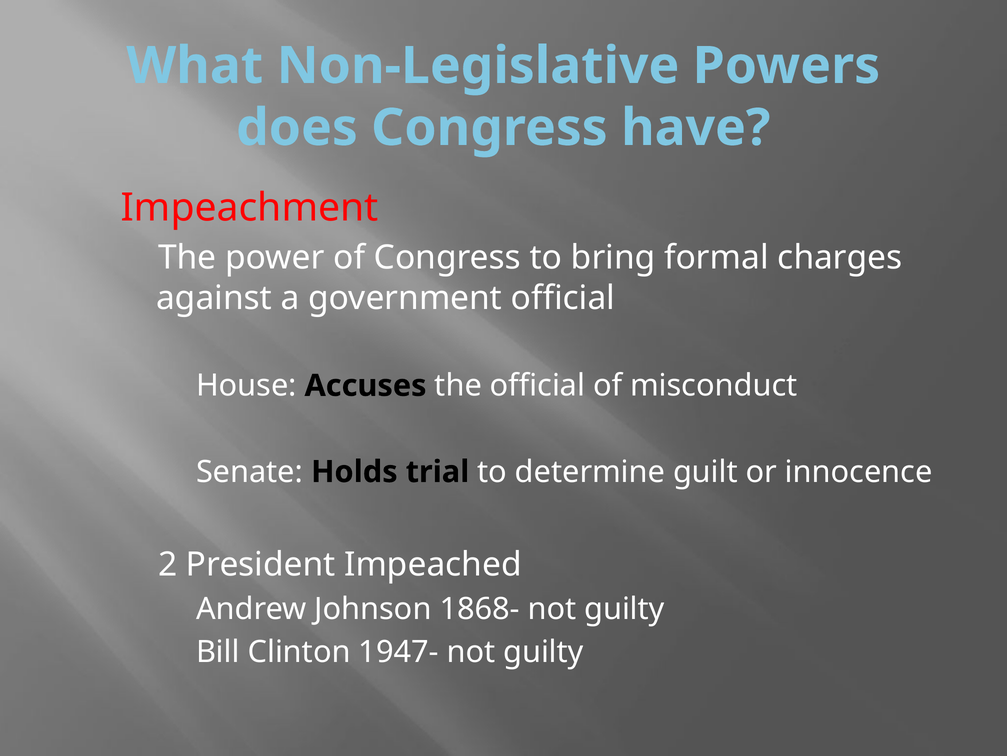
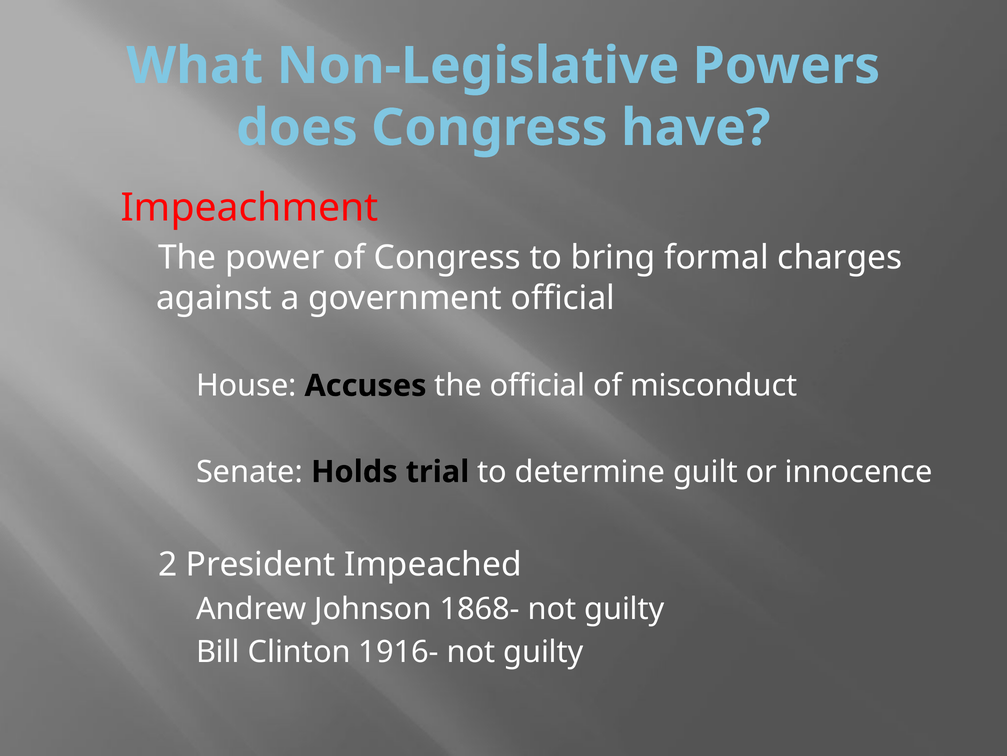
1947-: 1947- -> 1916- (399, 652)
